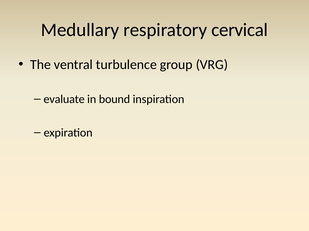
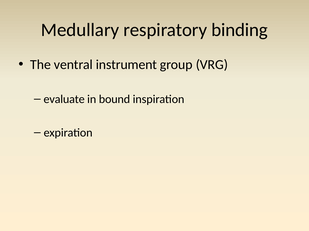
cervical: cervical -> binding (240, 30)
turbulence: turbulence -> instrument (126, 65)
